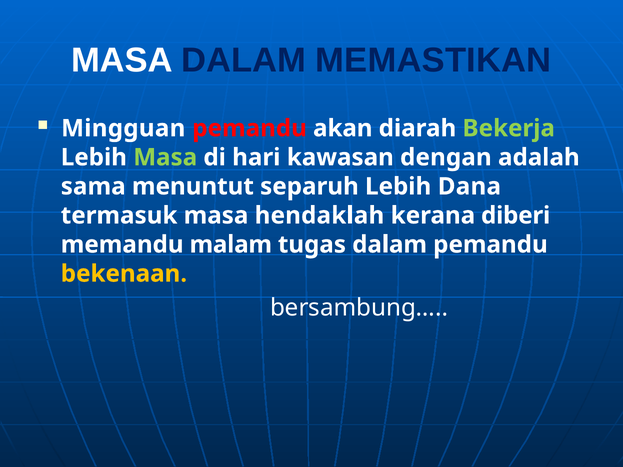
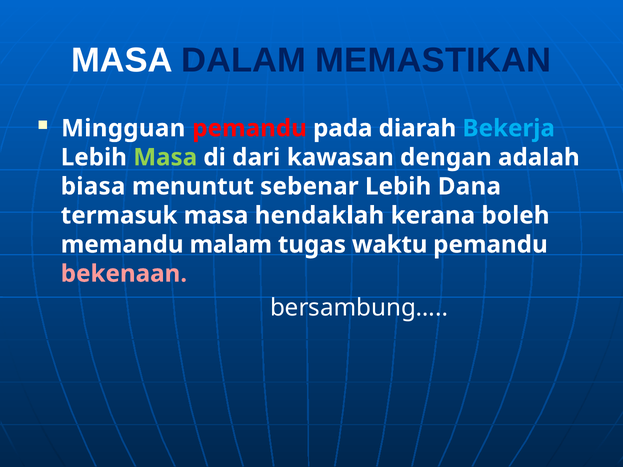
akan: akan -> pada (343, 128)
Bekerja colour: light green -> light blue (509, 128)
hari: hari -> dari (256, 157)
sama: sama -> biasa (93, 187)
separuh: separuh -> sebenar (309, 187)
diberi: diberi -> boleh (515, 216)
tugas dalam: dalam -> waktu (390, 245)
bekenaan colour: yellow -> pink (124, 274)
